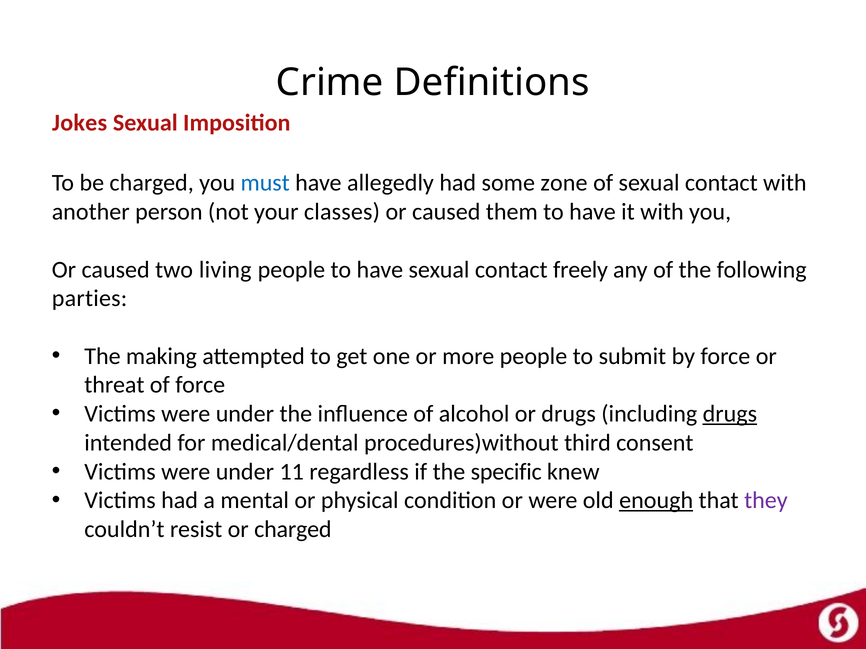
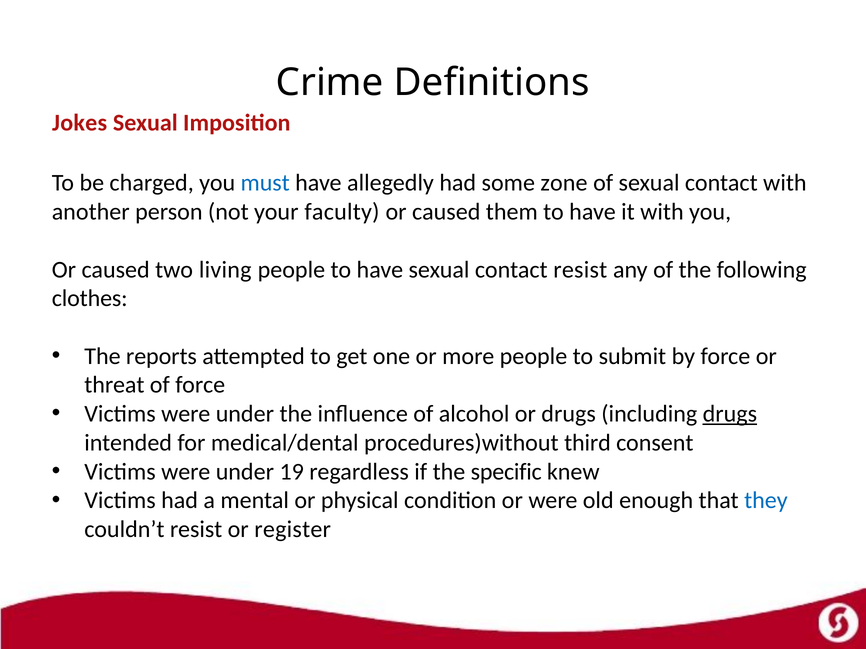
classes: classes -> faculty (342, 212)
contact freely: freely -> resist (580, 270)
parties: parties -> clothes (90, 299)
making: making -> reports (161, 356)
11: 11 -> 19 (292, 472)
enough underline: present -> none (656, 501)
they colour: purple -> blue (766, 501)
or charged: charged -> register (293, 530)
